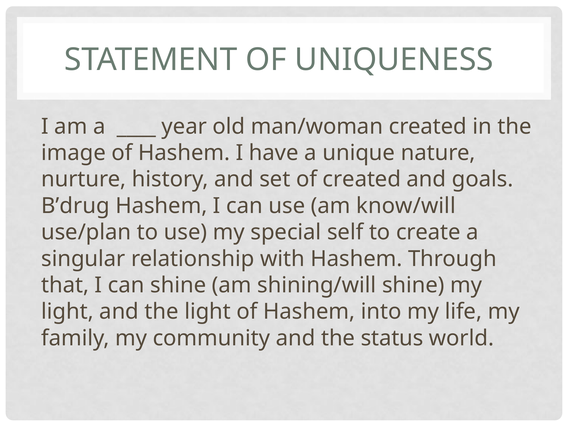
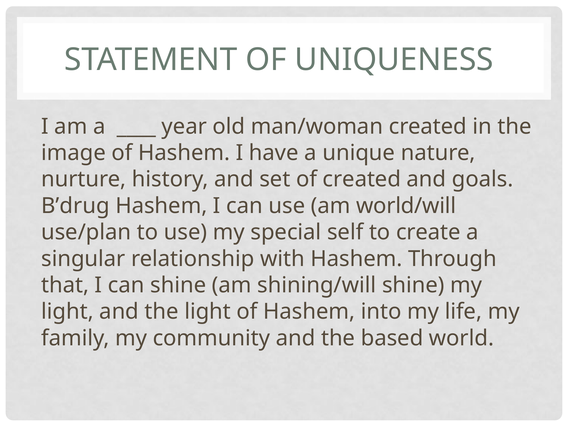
know/will: know/will -> world/will (406, 206)
status: status -> based (392, 338)
